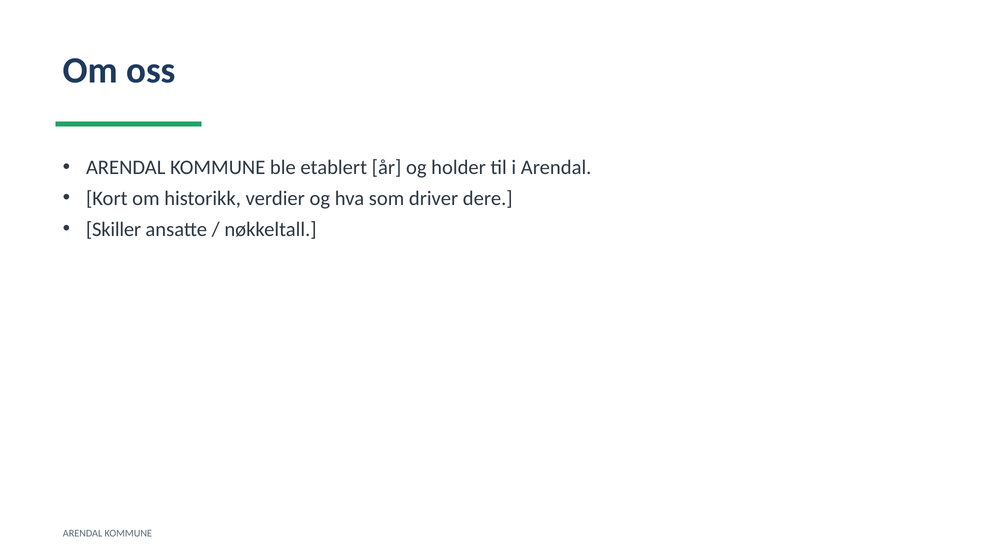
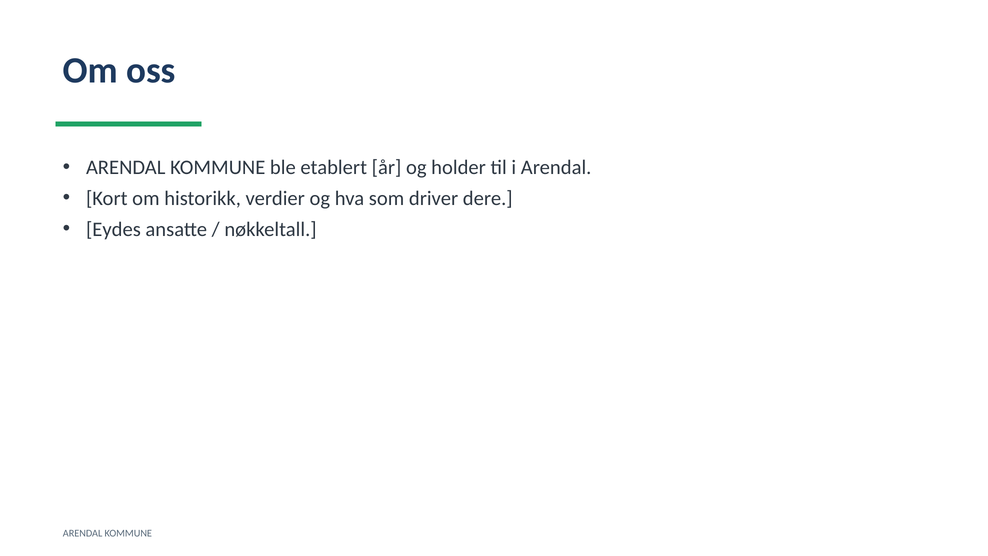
Skiller: Skiller -> Eydes (113, 229)
